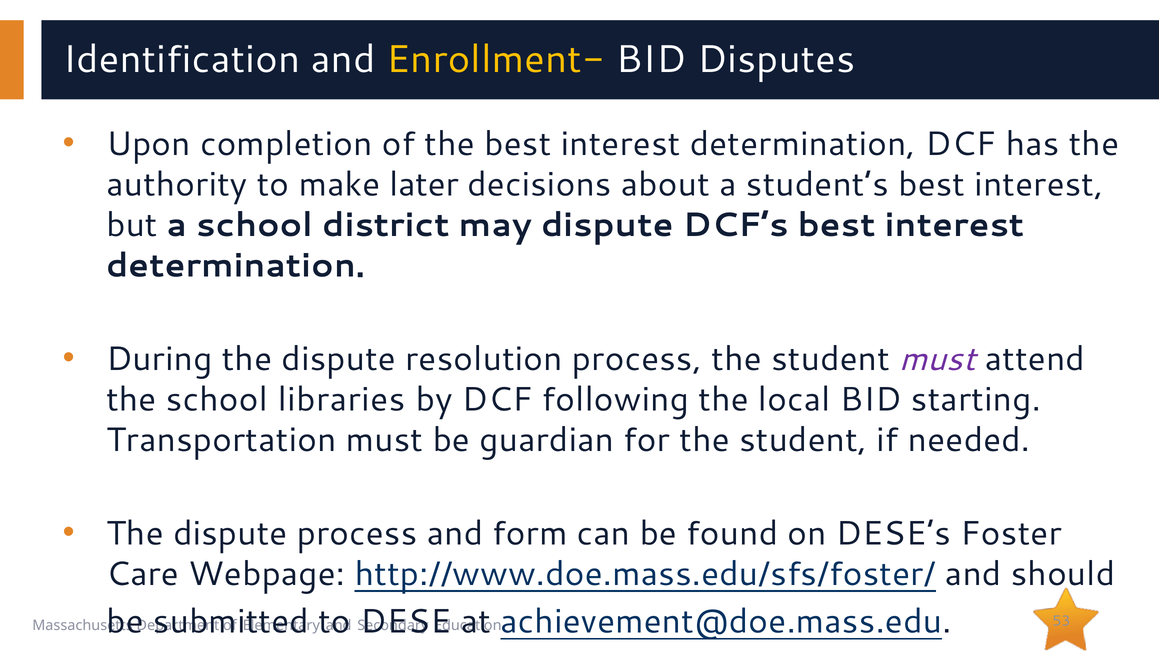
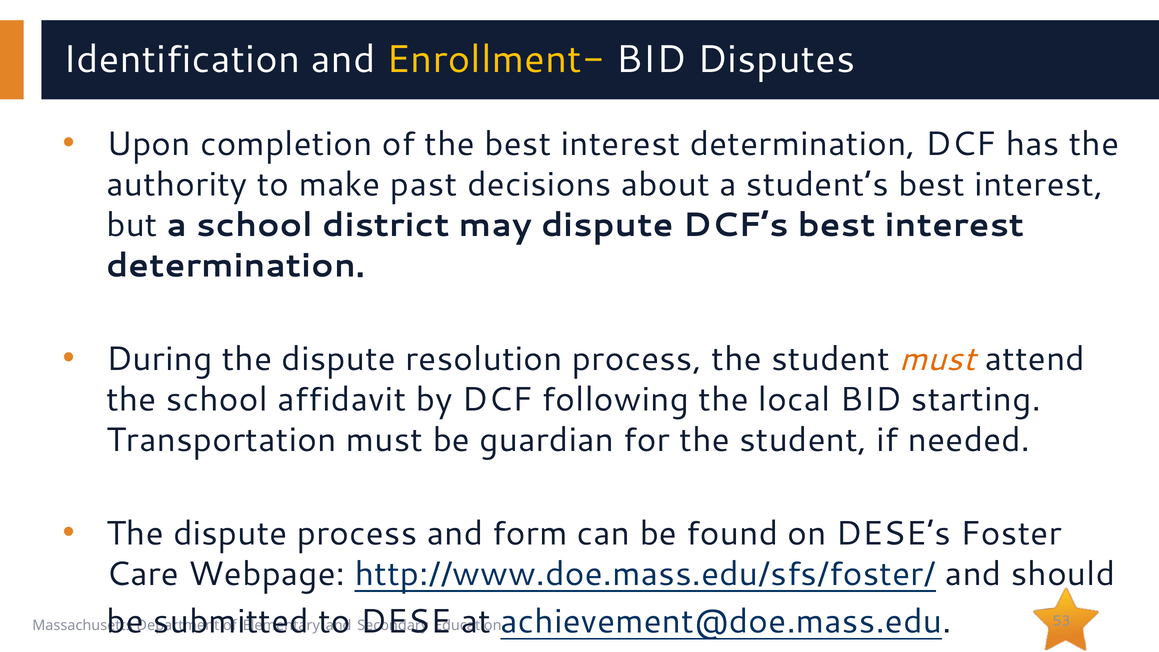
later: later -> past (424, 185)
must colour: purple -> orange (937, 359)
libraries: libraries -> affidavit (342, 400)
